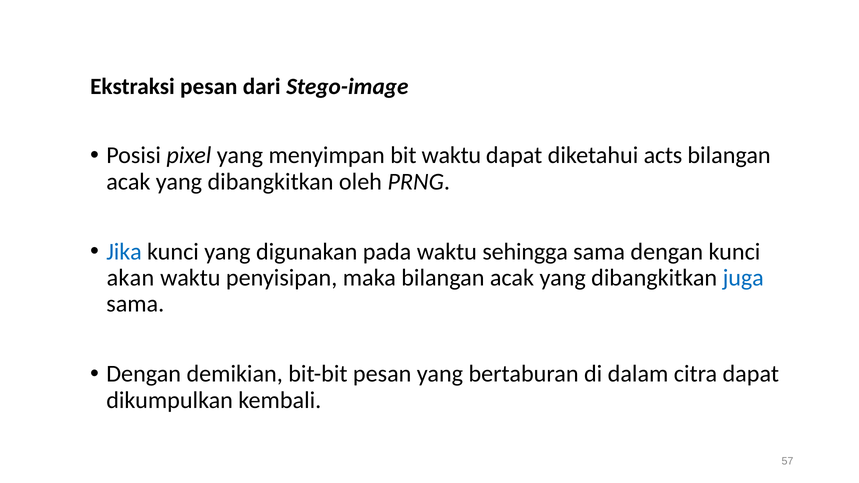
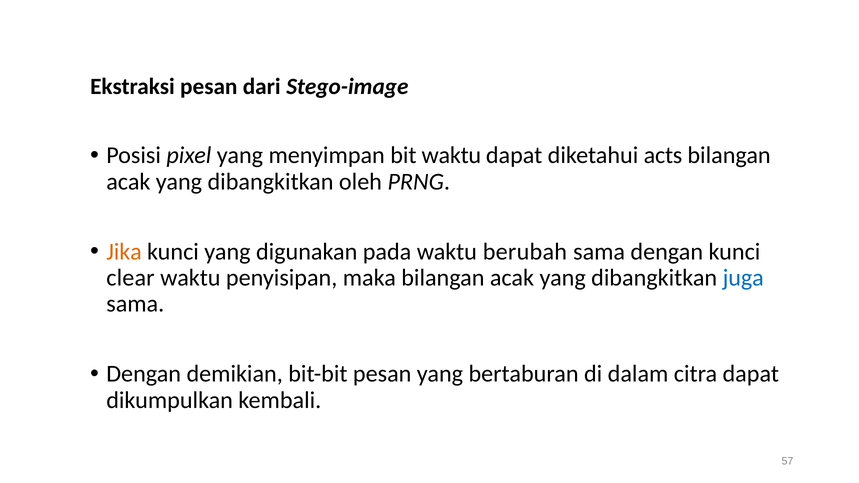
Jika colour: blue -> orange (124, 252)
sehingga: sehingga -> berubah (525, 252)
akan: akan -> clear (130, 278)
